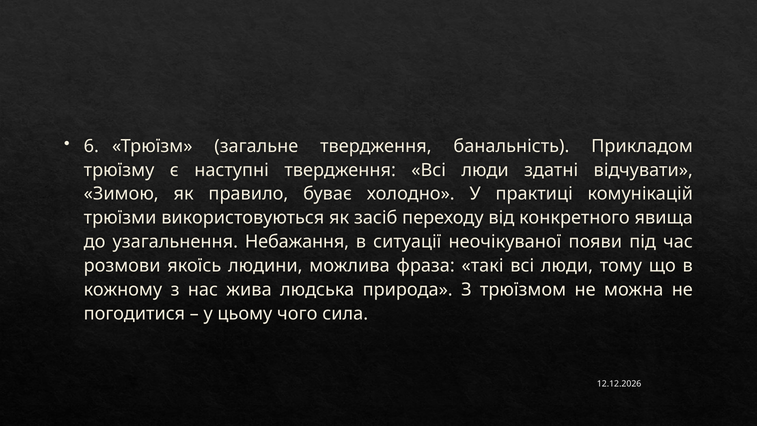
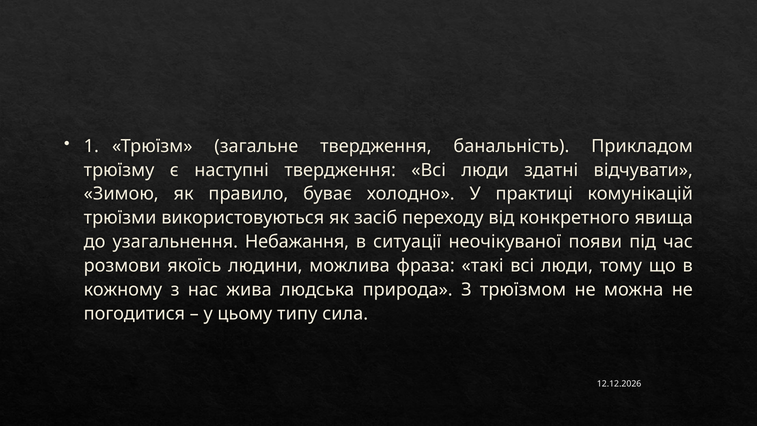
6: 6 -> 1 (91, 146)
чого: чого -> типу (297, 313)
